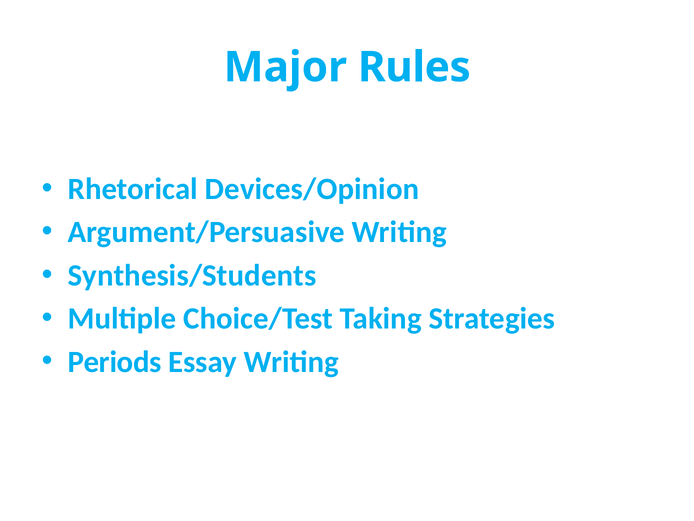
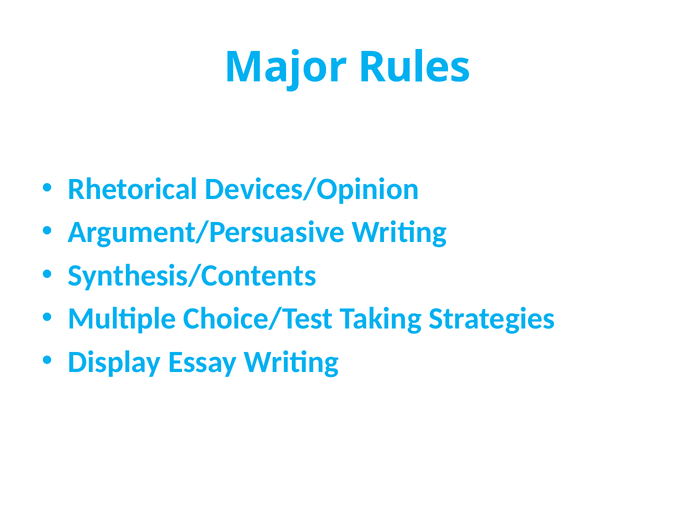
Synthesis/Students: Synthesis/Students -> Synthesis/Contents (192, 275)
Periods: Periods -> Display (114, 362)
